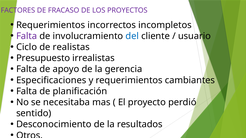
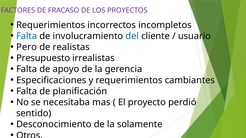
Falta colour: purple -> blue (27, 36)
Ciclo: Ciclo -> Pero (27, 47)
resultados: resultados -> solamente (140, 125)
